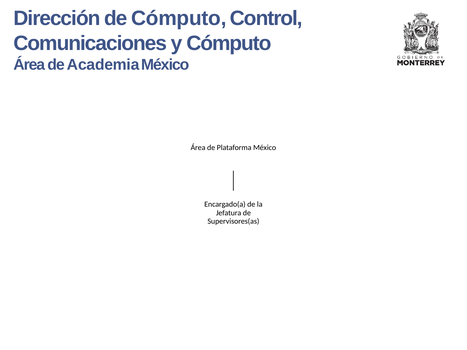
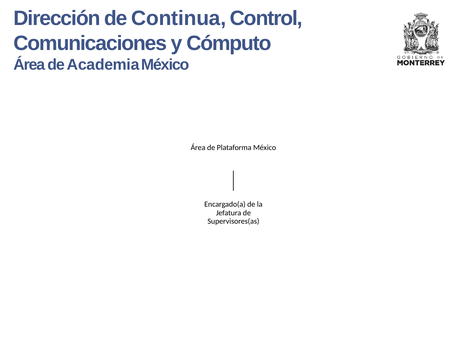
de Cómputo: Cómputo -> Continua (179, 18)
